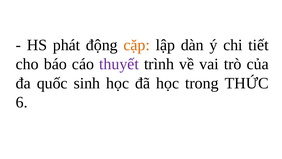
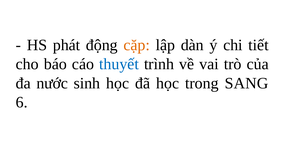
thuyết colour: purple -> blue (119, 64)
quốc: quốc -> nước (52, 83)
THỨC: THỨC -> SANG (247, 83)
